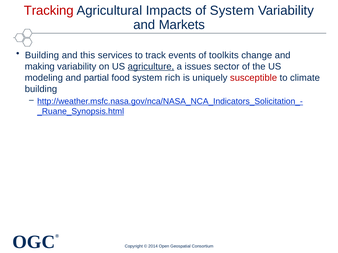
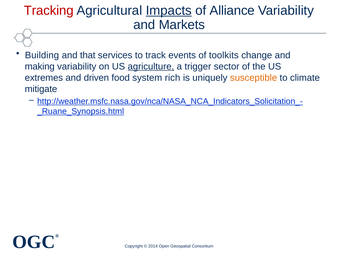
Impacts underline: none -> present (169, 11)
of System: System -> Alliance (232, 11)
this: this -> that (88, 55)
issues: issues -> trigger (198, 67)
modeling: modeling -> extremes (44, 78)
partial: partial -> driven (96, 78)
susceptible colour: red -> orange (254, 78)
building: building -> mitigate (41, 89)
